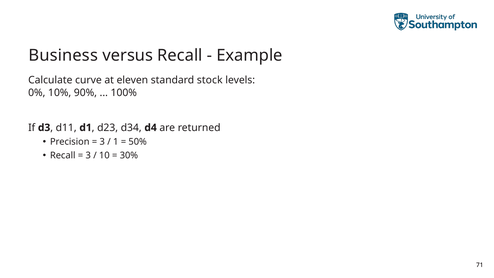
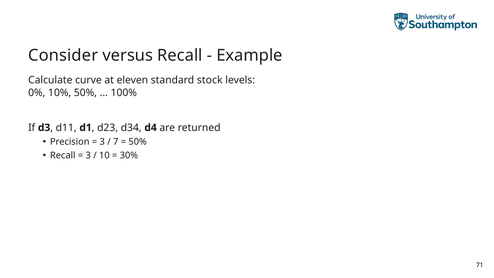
Business: Business -> Consider (63, 56)
10% 90%: 90% -> 50% (85, 93)
1: 1 -> 7 (116, 142)
